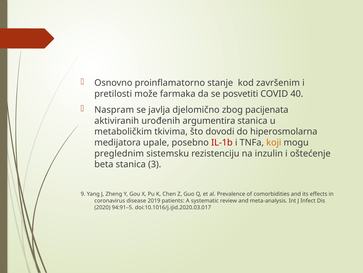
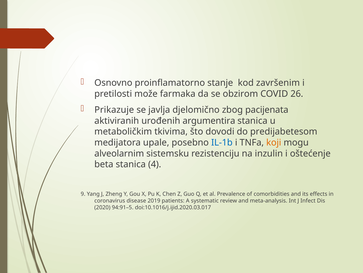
posvetiti: posvetiti -> obzirom (240, 94)
40: 40 -> 26 (297, 94)
Naspram: Naspram -> Prikazuje (114, 110)
hiperosmolarna: hiperosmolarna -> predijabetesom (284, 131)
IL-1b colour: red -> blue (222, 142)
preglednim: preglednim -> alveolarnim (119, 153)
3: 3 -> 4 (155, 164)
